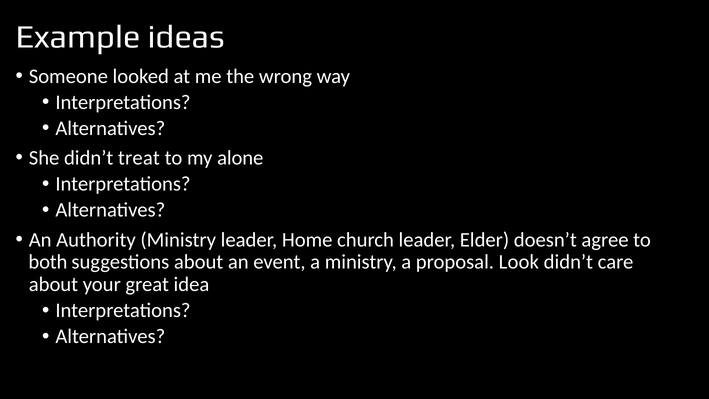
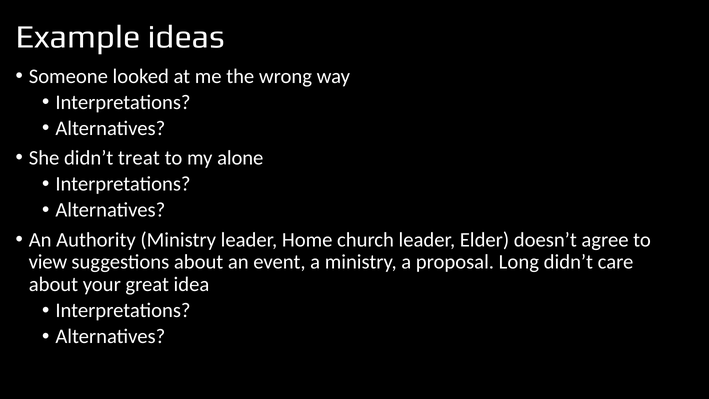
both: both -> view (48, 262)
Look: Look -> Long (519, 262)
